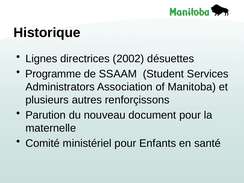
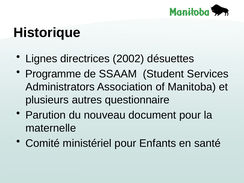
renforçissons: renforçissons -> questionnaire (137, 100)
